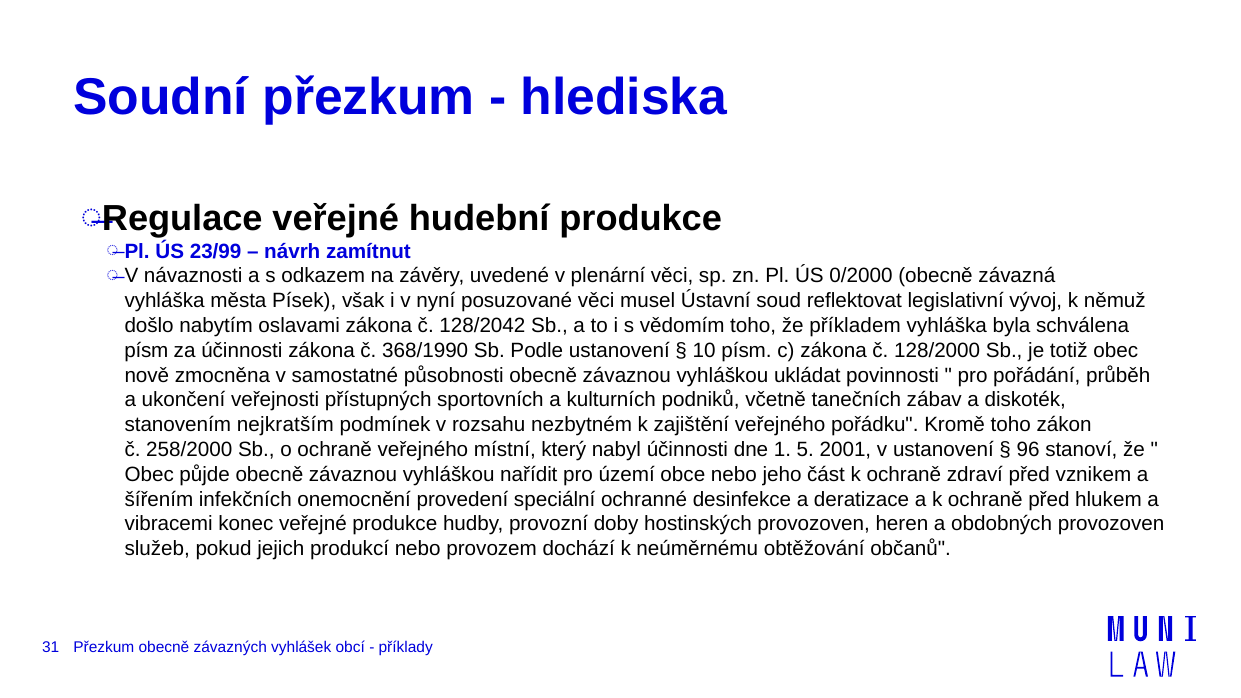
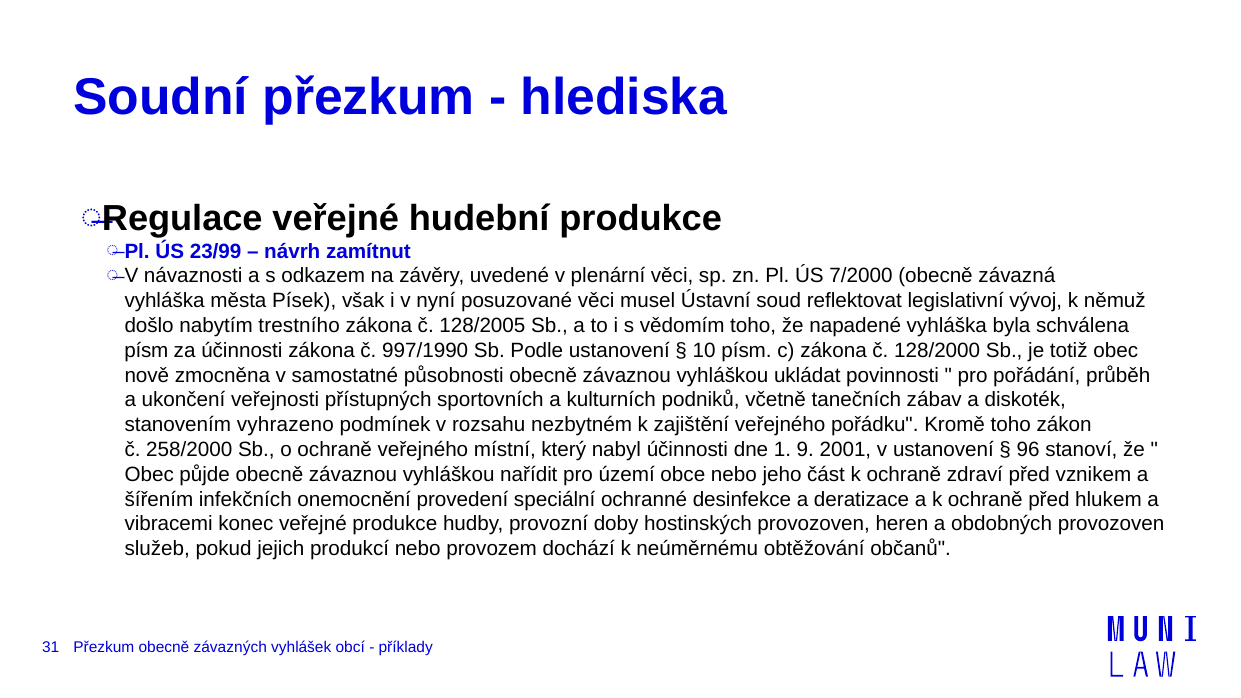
0/2000: 0/2000 -> 7/2000 (861, 276)
oslavami: oslavami -> trestního (299, 326)
128/2042: 128/2042 -> 128/2005 (482, 326)
příkladem: příkladem -> napadené (855, 326)
368/1990: 368/1990 -> 997/1990 (425, 350)
nejkratším: nejkratším -> vyhrazeno (285, 425)
5: 5 -> 9 (805, 450)
